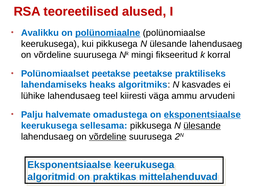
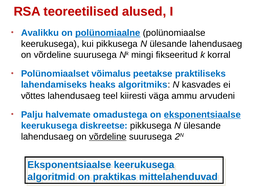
Polünomiaalset peetakse: peetakse -> võimalus (111, 74)
lühike: lühike -> võttes (33, 96)
sellesama: sellesama -> diskreetse (104, 126)
ülesande underline: present -> none (202, 126)
